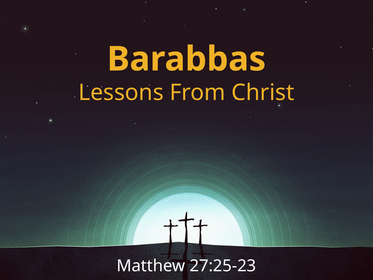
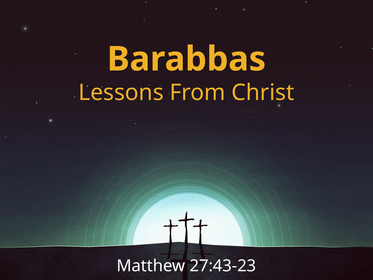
27:25-23: 27:25-23 -> 27:43-23 (223, 266)
